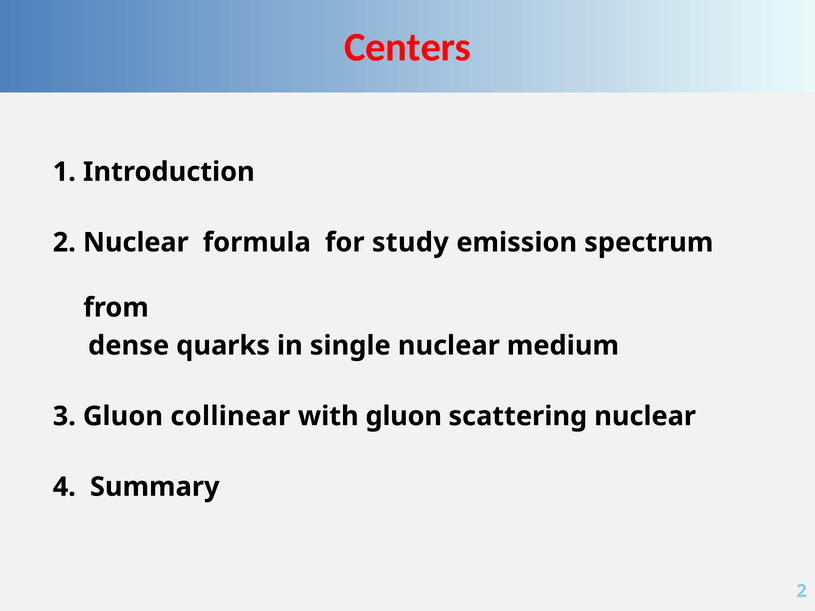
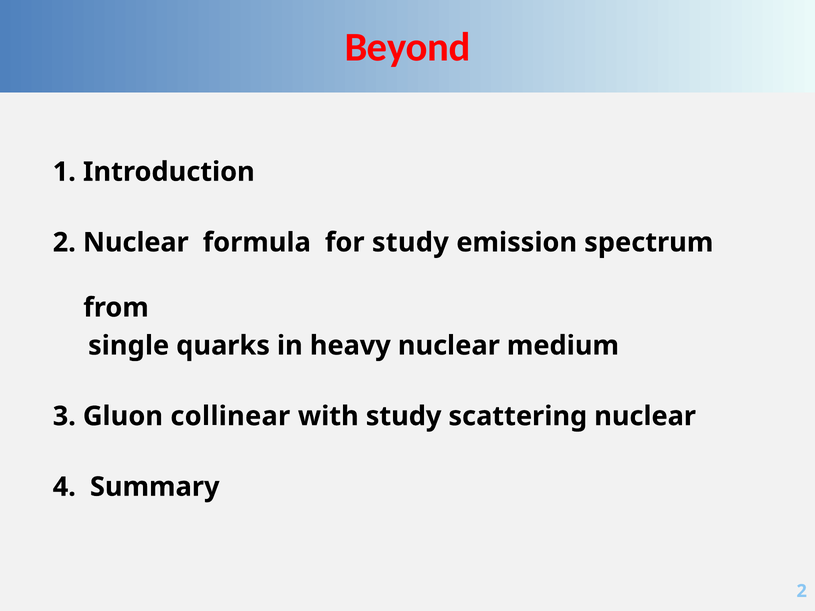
Centers: Centers -> Beyond (408, 47)
dense: dense -> single (129, 346)
single: single -> heavy (350, 346)
with gluon: gluon -> study (404, 416)
